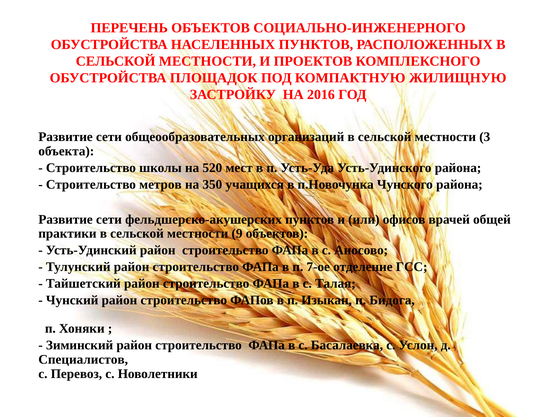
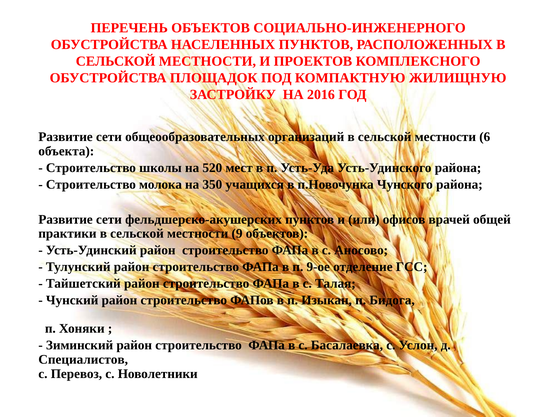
3: 3 -> 6 (485, 137)
метров: метров -> молока (161, 184)
7-ое: 7-ое -> 9-ое (318, 267)
